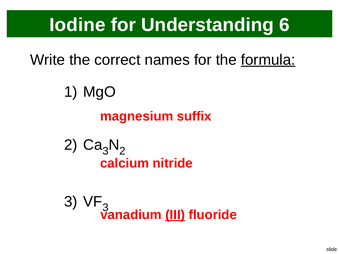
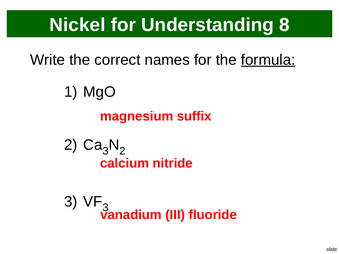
Iodine: Iodine -> Nickel (77, 25)
6: 6 -> 8 (284, 25)
III underline: present -> none (175, 215)
